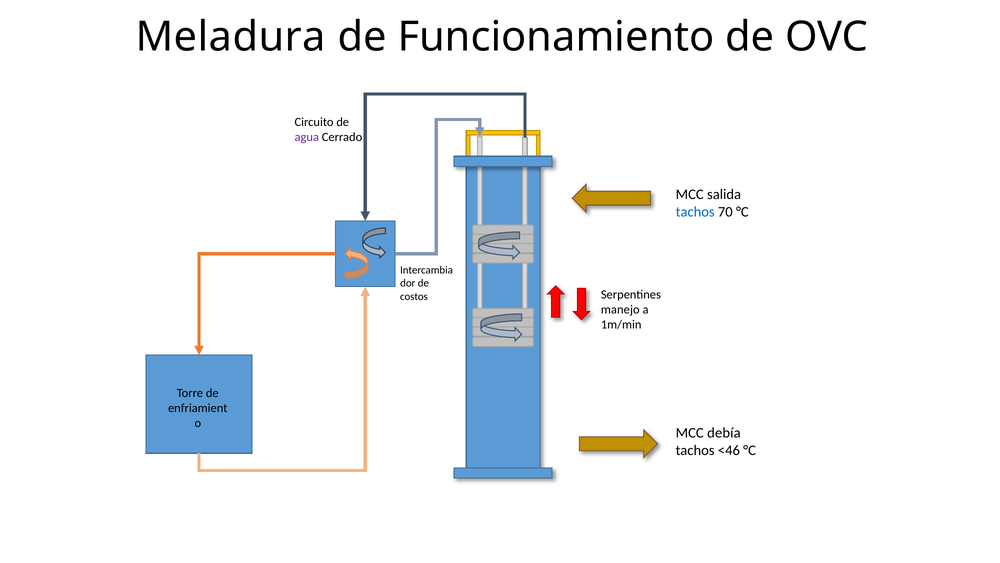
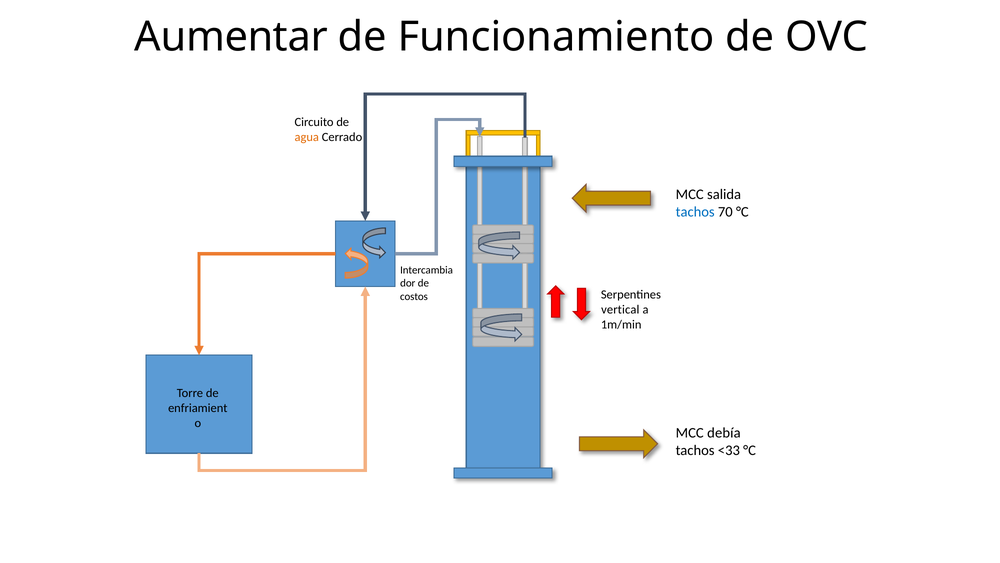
Meladura: Meladura -> Aumentar (231, 37)
agua colour: purple -> orange (307, 137)
manejo: manejo -> vertical (620, 309)
<46: <46 -> <33 (729, 450)
